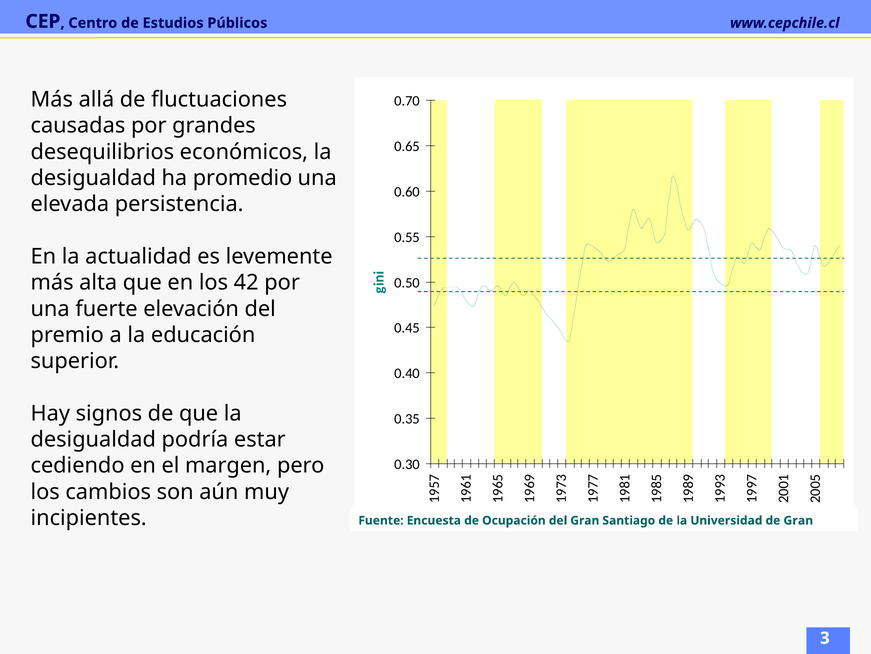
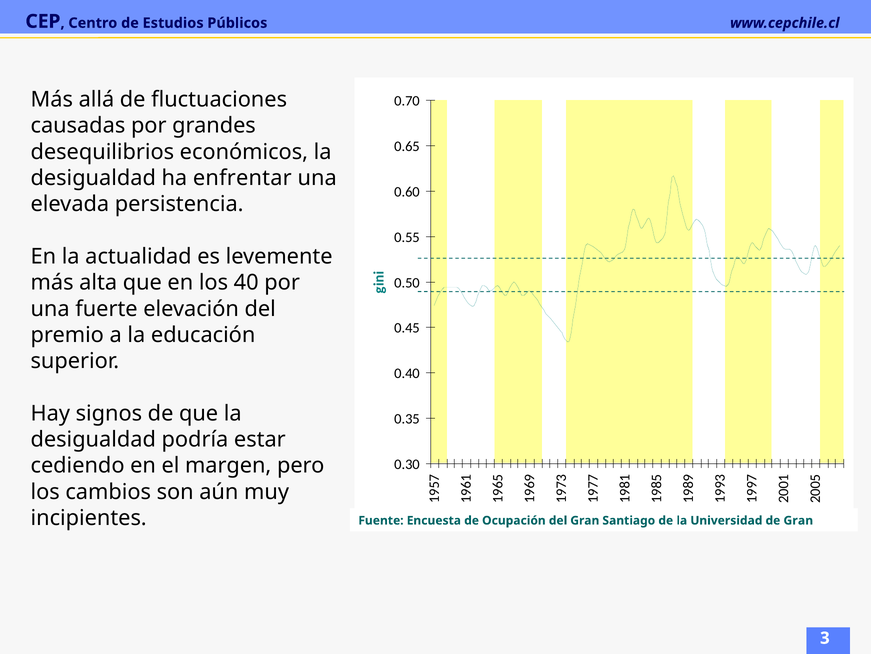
promedio: promedio -> enfrentar (242, 178)
42: 42 -> 40 (246, 282)
